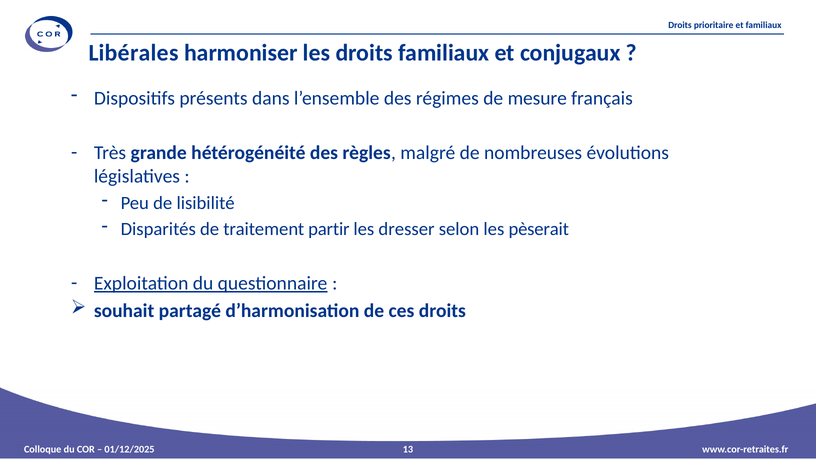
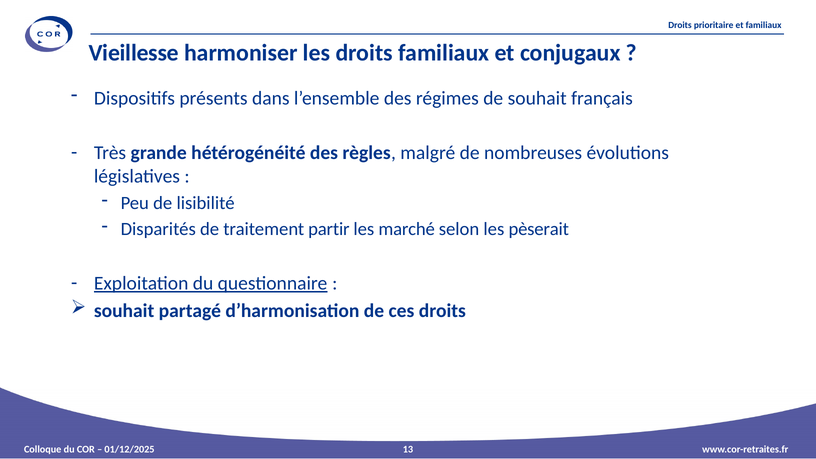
Libérales: Libérales -> Vieillesse (134, 53)
de mesure: mesure -> souhait (537, 98)
dresser: dresser -> marché (407, 229)
